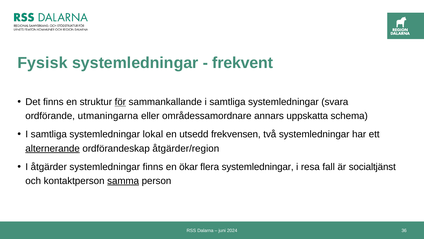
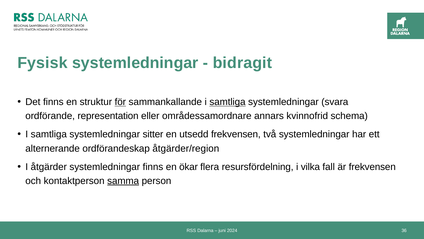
frekvent: frekvent -> bidragit (242, 63)
samtliga underline: none -> present (227, 102)
utmaningarna: utmaningarna -> representation (108, 116)
uppskatta: uppskatta -> kvinnofrid (307, 116)
lokal: lokal -> sitter (153, 134)
alternerande underline: present -> none (53, 148)
flera systemledningar: systemledningar -> resursfördelning (258, 167)
resa: resa -> vilka (310, 167)
är socialtjänst: socialtjänst -> frekvensen (372, 167)
